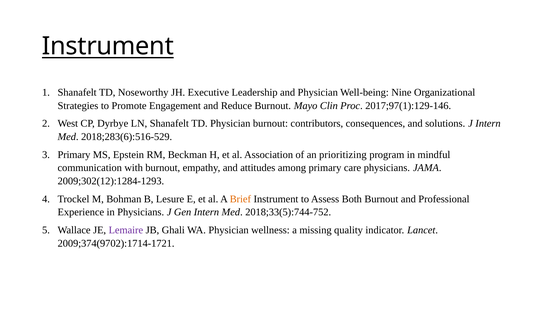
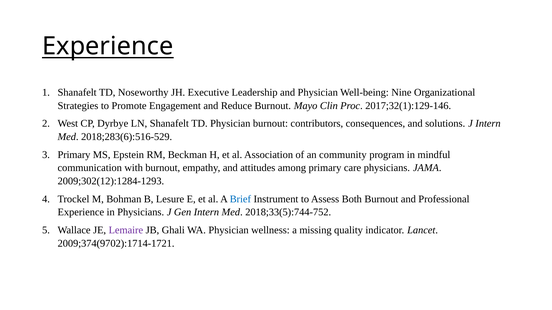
Instrument: Instrument -> Experience (108, 46)
2017;97(1):129-146: 2017;97(1):129-146 -> 2017;32(1):129-146 (408, 106)
prioritizing: prioritizing -> community (343, 155)
Brief colour: orange -> blue (240, 199)
